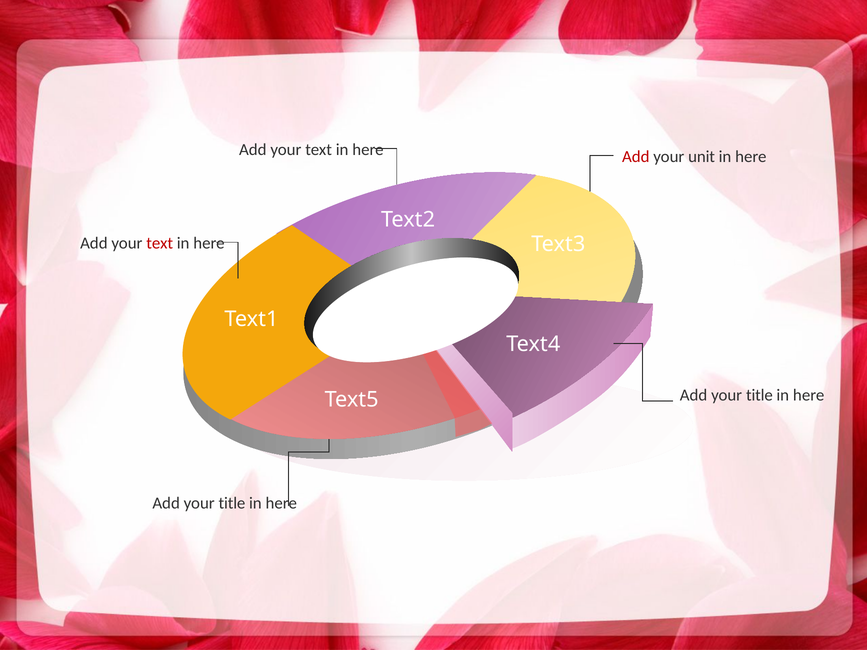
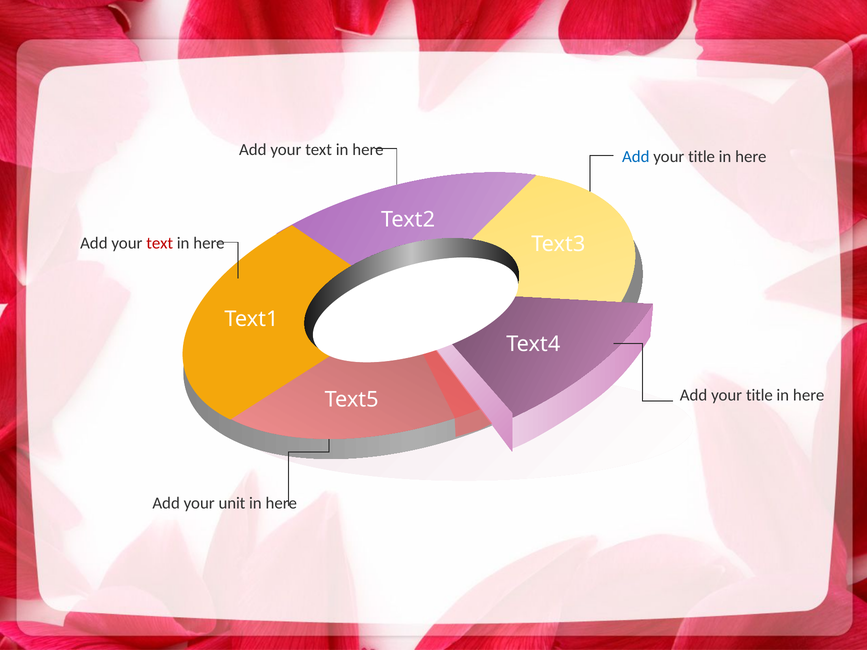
Add colour: red -> blue (636, 157)
unit: unit -> title (702, 157)
title: title -> unit (232, 504)
